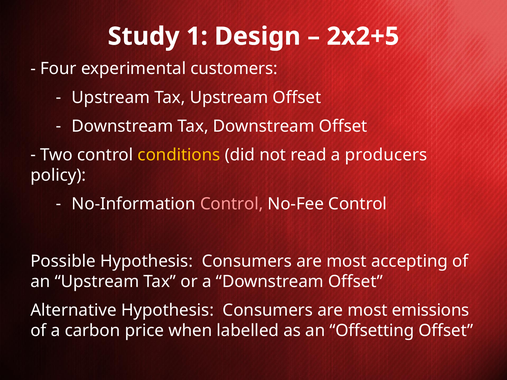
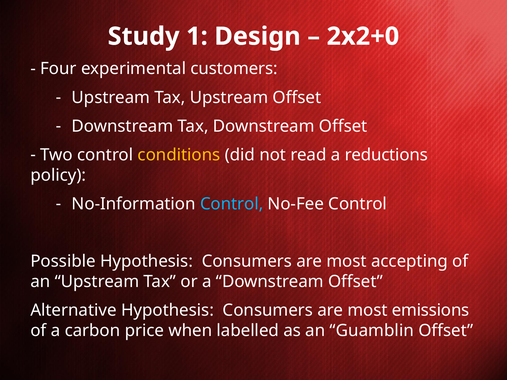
2x2+5: 2x2+5 -> 2x2+0 (363, 36)
producers: producers -> reductions (386, 155)
Control colour: pink -> light blue (232, 204)
Offsetting: Offsetting -> Guamblin (372, 331)
